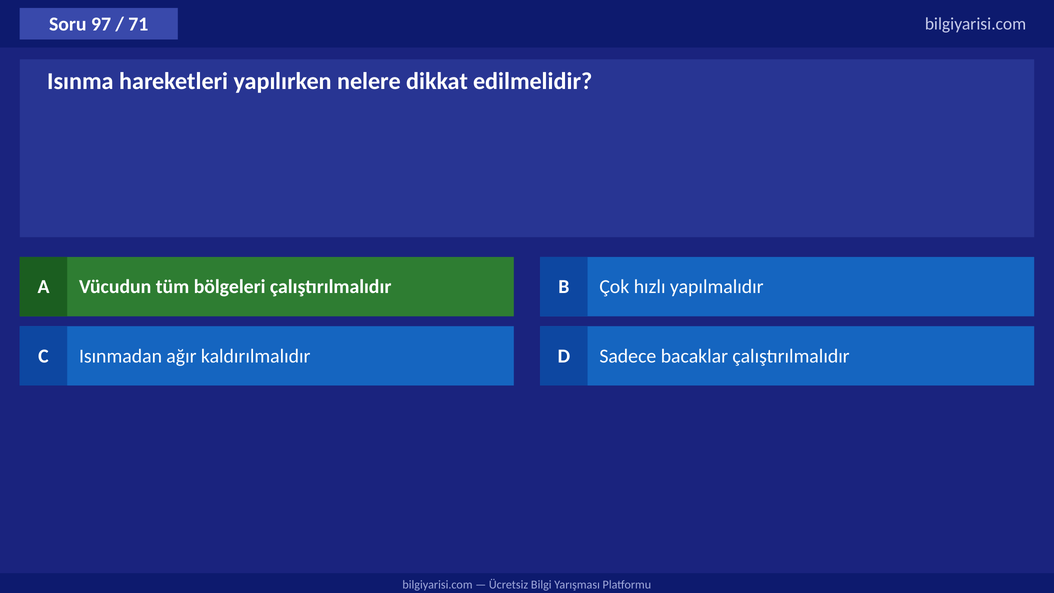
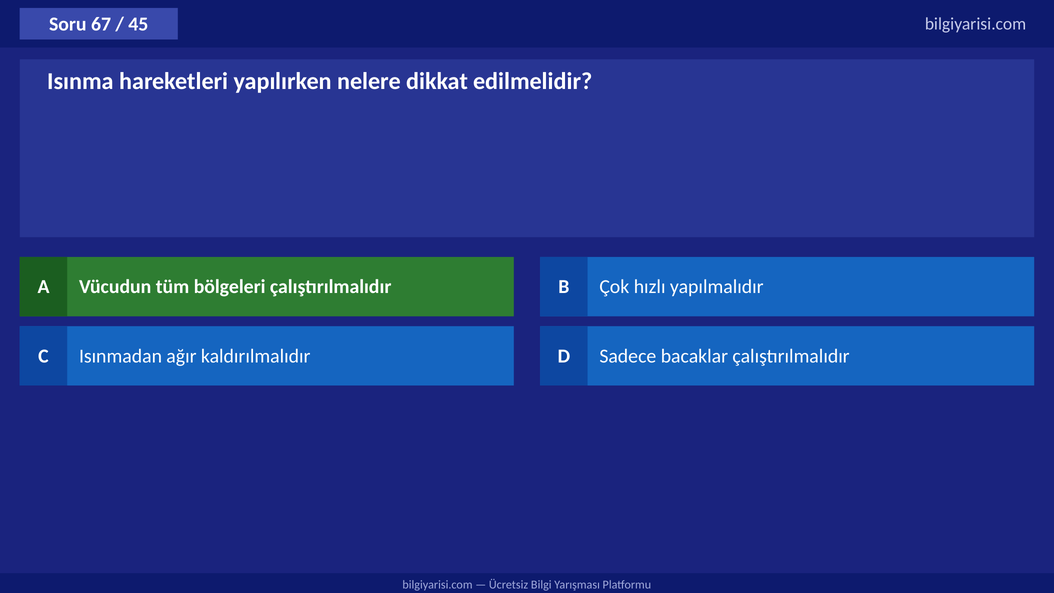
97: 97 -> 67 (101, 24)
71: 71 -> 45 (138, 24)
